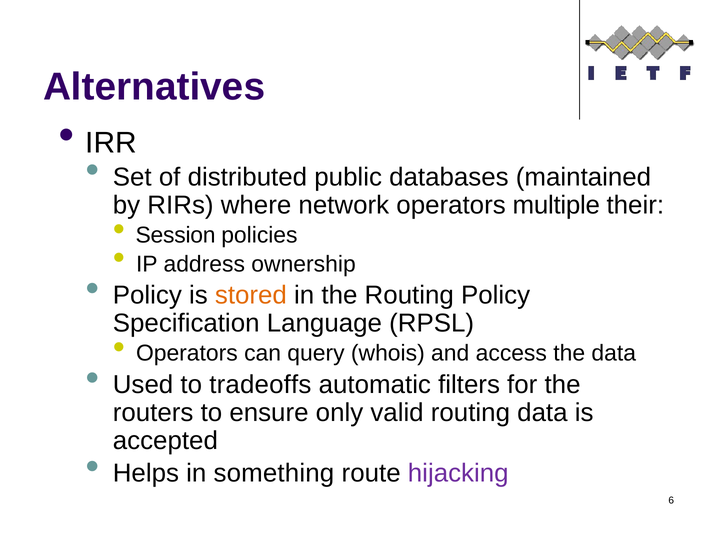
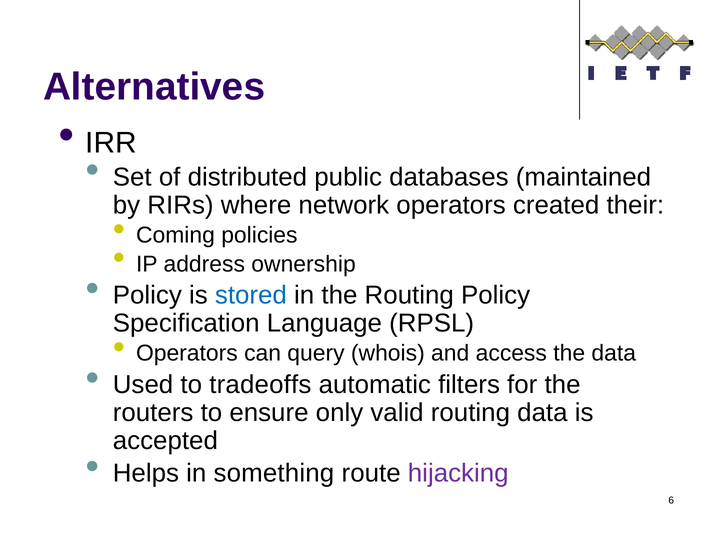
multiple: multiple -> created (556, 205)
Session: Session -> Coming (175, 235)
stored colour: orange -> blue (251, 295)
